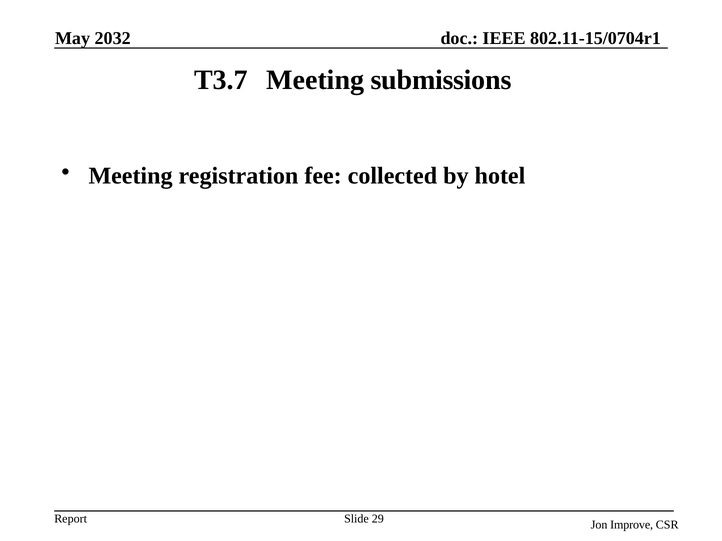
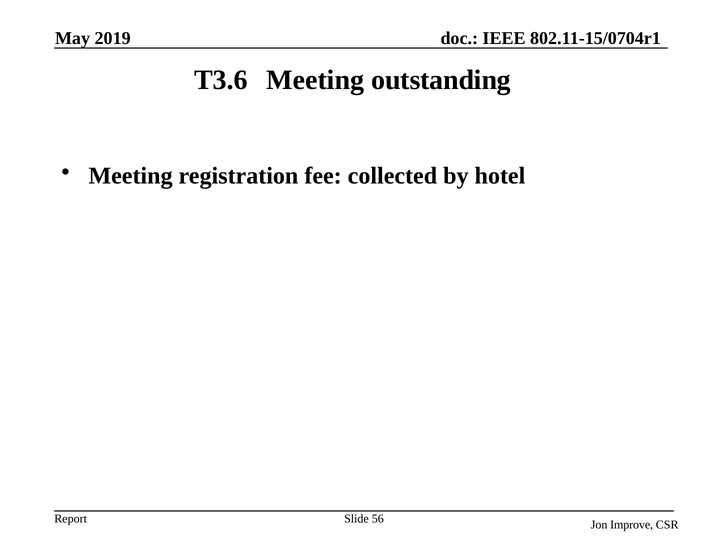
2032: 2032 -> 2019 (113, 38)
T3.7: T3.7 -> T3.6 (221, 80)
submissions: submissions -> outstanding (441, 80)
29: 29 -> 56 (378, 519)
